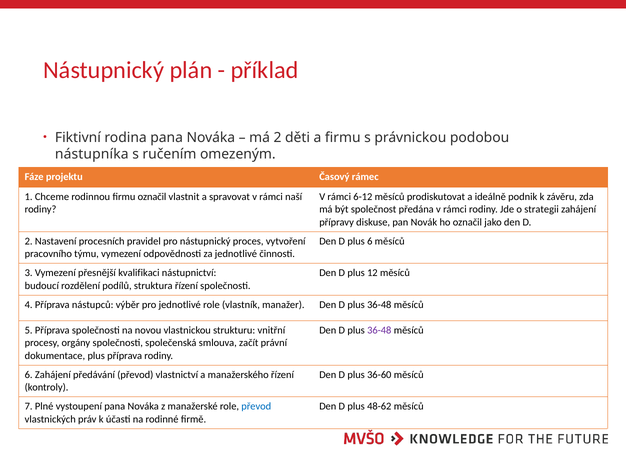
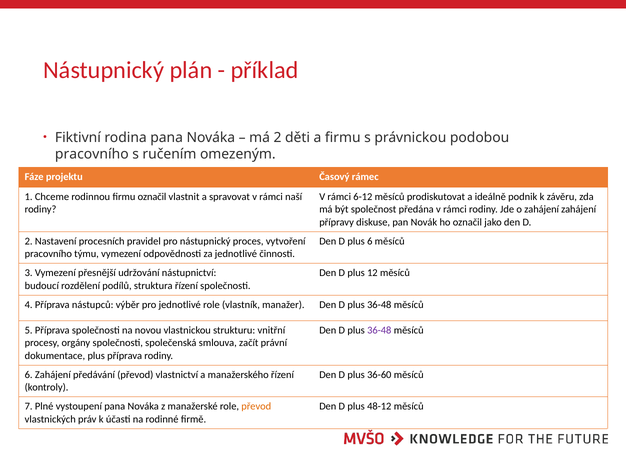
nástupníka: nástupníka -> pracovního (92, 154)
o strategii: strategii -> zahájení (542, 209)
kvalifikaci: kvalifikaci -> udržování (139, 273)
převod colour: blue -> orange (256, 406)
48-62: 48-62 -> 48-12 (379, 406)
